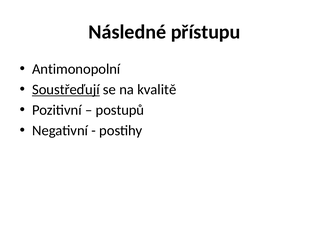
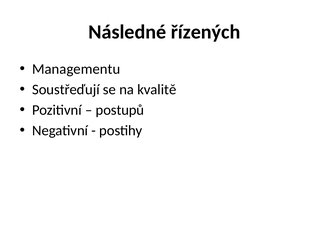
přístupu: přístupu -> řízených (206, 32)
Antimonopolní: Antimonopolní -> Managementu (76, 69)
Soustřeďují underline: present -> none (66, 89)
